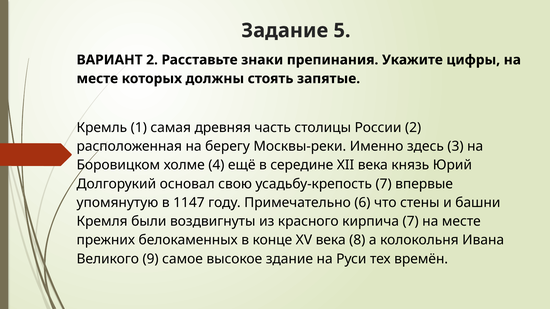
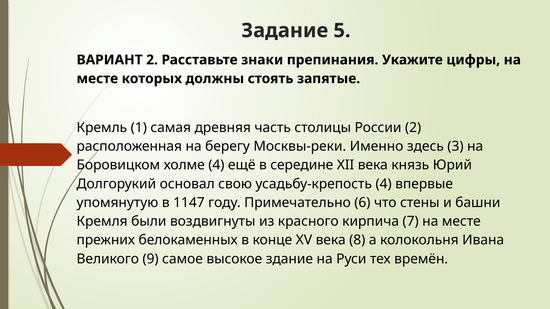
усадьбу-крепость 7: 7 -> 4 (384, 184)
